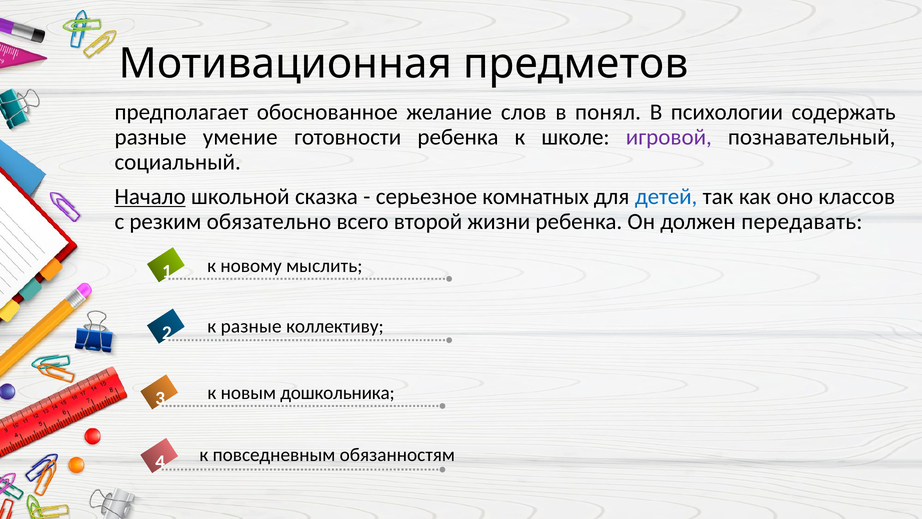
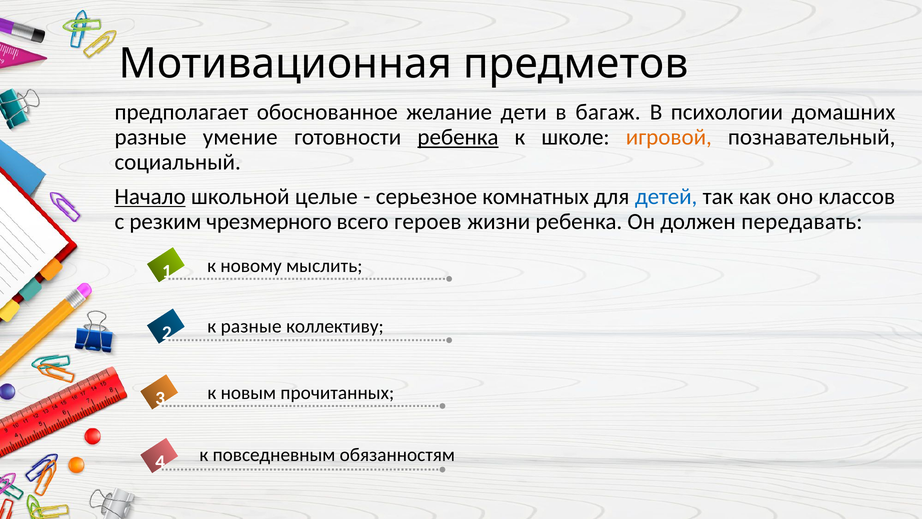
слов: слов -> дети (524, 112)
понял: понял -> багаж (608, 112)
содержать: содержать -> домашних (843, 112)
ребенка underline: none -> present (458, 137)
игровой colour: purple -> orange (669, 137)
сказка: сказка -> целые (326, 196)
обязательно: обязательно -> чрезмерного (269, 221)
второй: второй -> героев (428, 221)
дошкольника: дошкольника -> прочитанных (337, 393)
